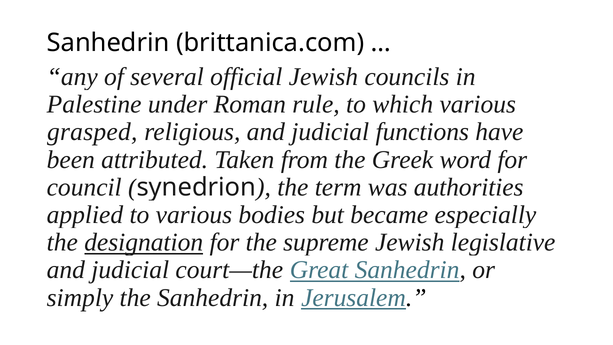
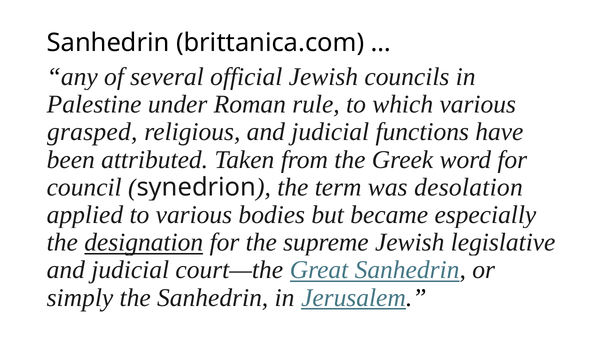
authorities: authorities -> desolation (468, 187)
